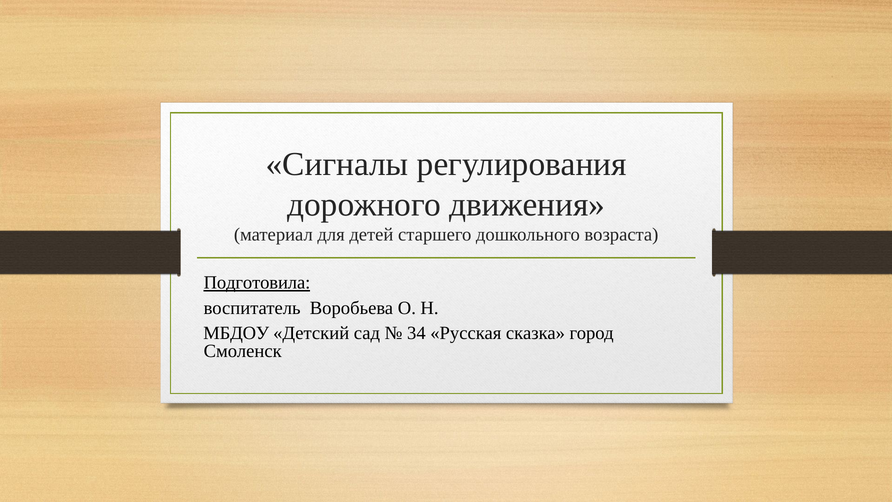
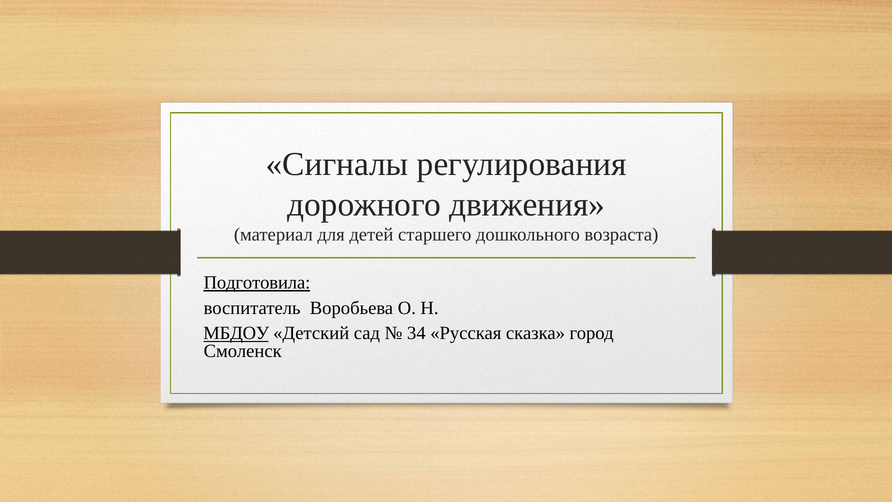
МБДОУ underline: none -> present (236, 333)
